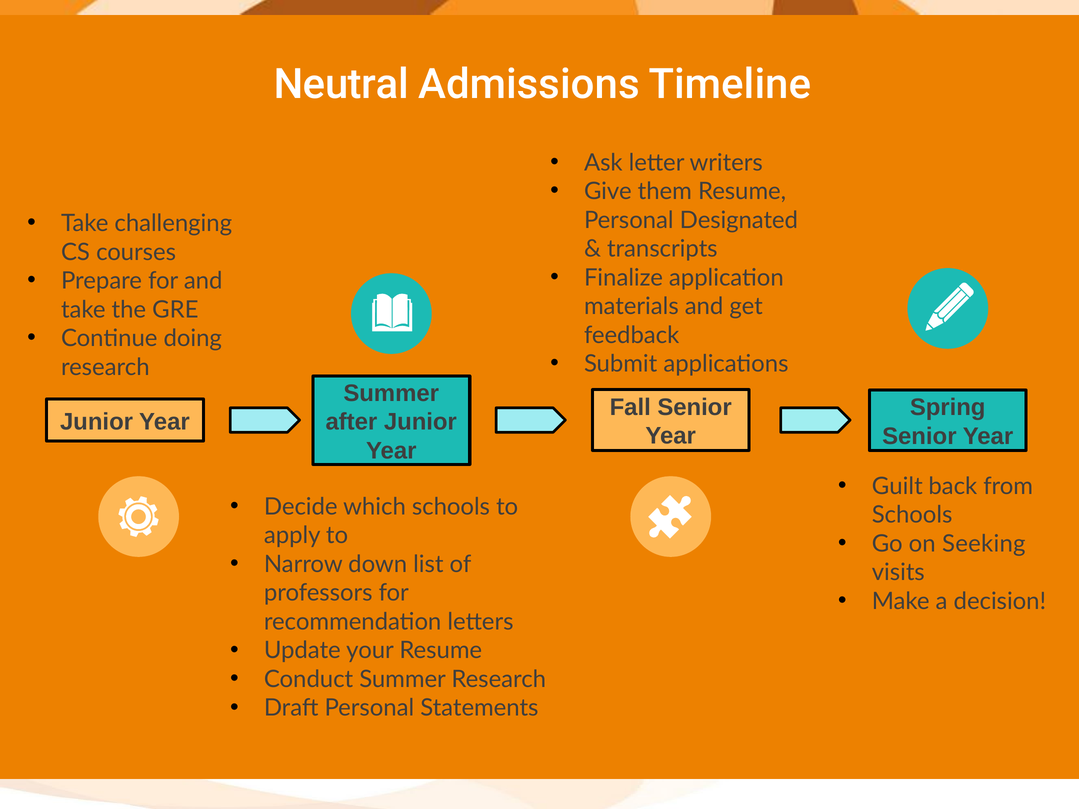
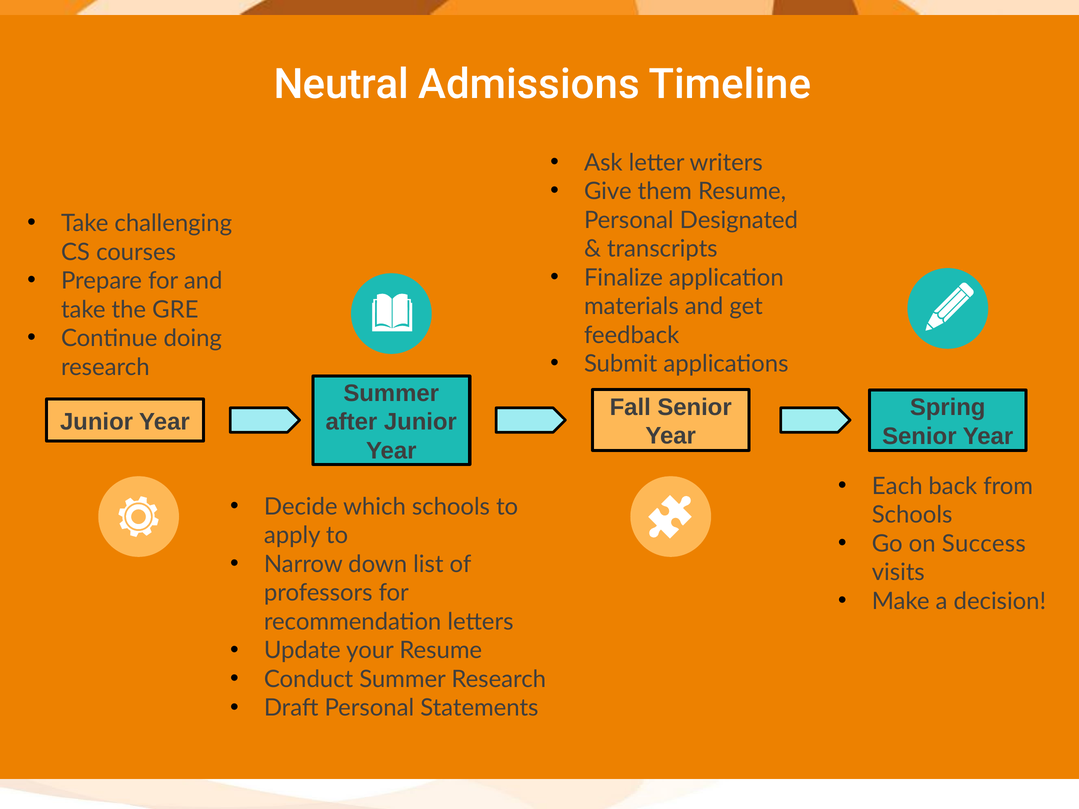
Guilt: Guilt -> Each (897, 486)
Seeking: Seeking -> Success (984, 544)
